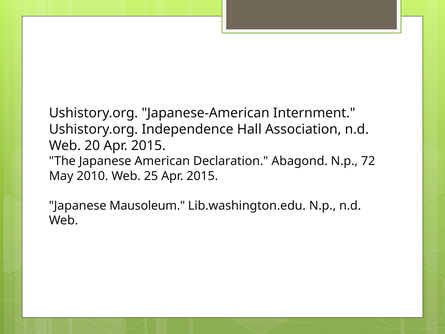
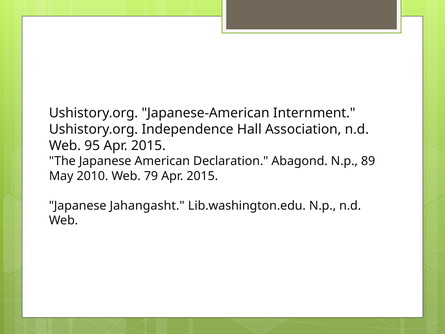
20: 20 -> 95 (92, 146)
72: 72 -> 89 (368, 161)
25: 25 -> 79 (151, 176)
Mausoleum: Mausoleum -> Jahangasht (147, 206)
